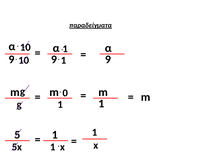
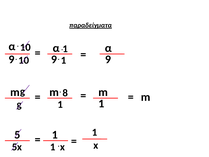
0: 0 -> 8 (65, 93)
